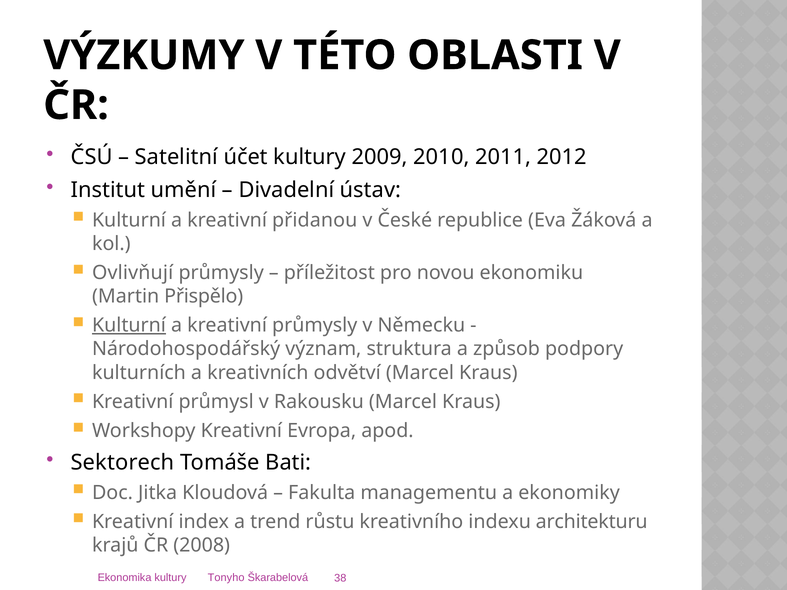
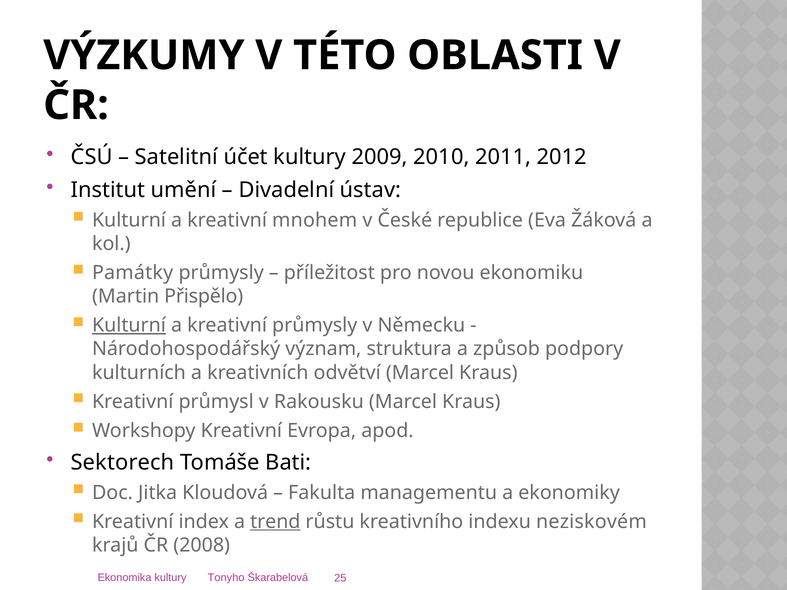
přidanou: přidanou -> mnohem (315, 220)
Ovlivňují: Ovlivňují -> Památky (133, 273)
trend underline: none -> present (275, 522)
architekturu: architekturu -> neziskovém (591, 522)
38: 38 -> 25 (340, 578)
